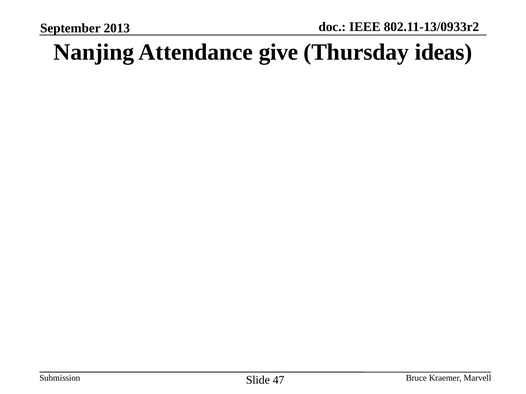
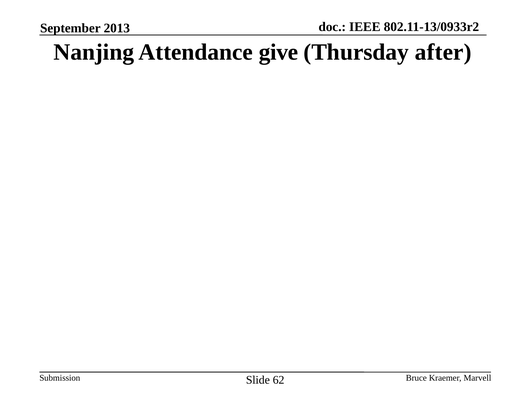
ideas: ideas -> after (443, 52)
47: 47 -> 62 (279, 380)
